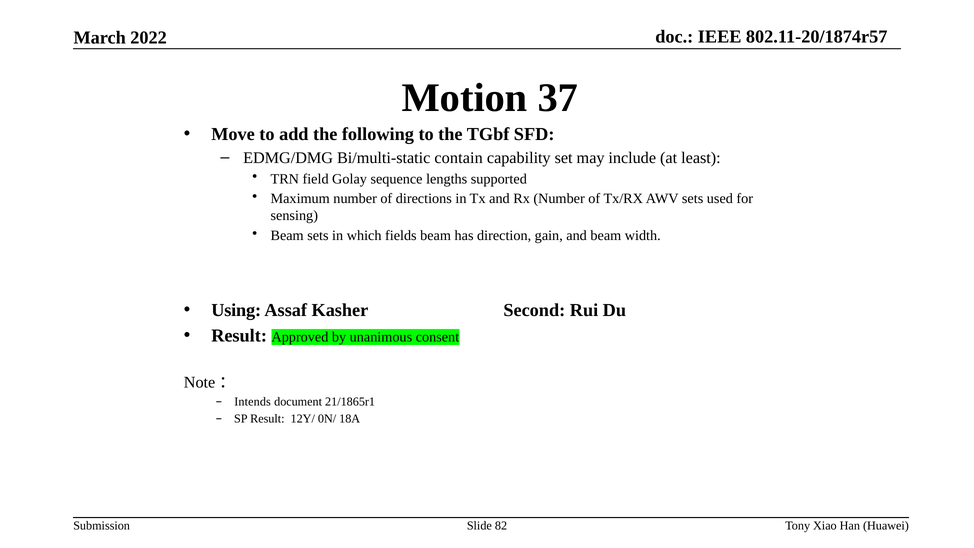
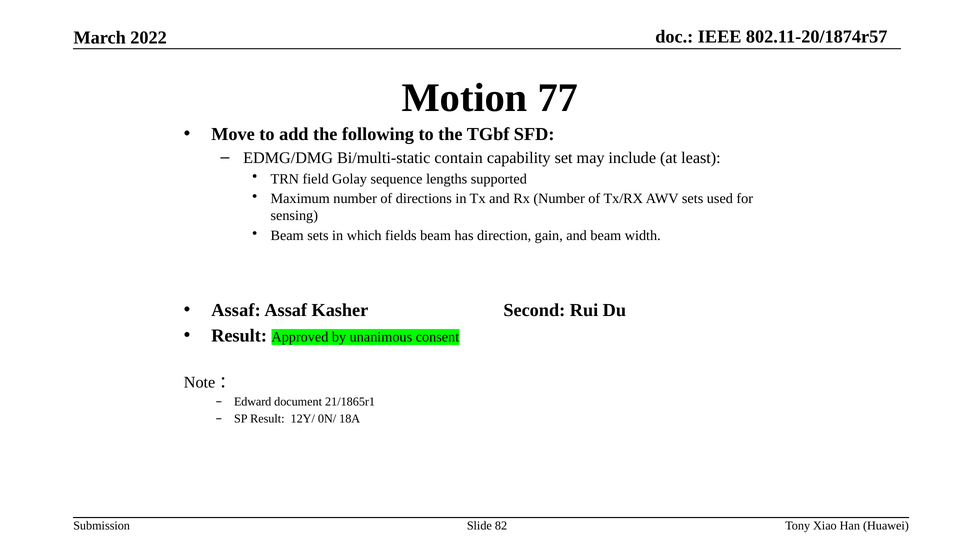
37: 37 -> 77 (558, 98)
Using: Using -> Assaf (236, 310)
Intends: Intends -> Edward (253, 401)
